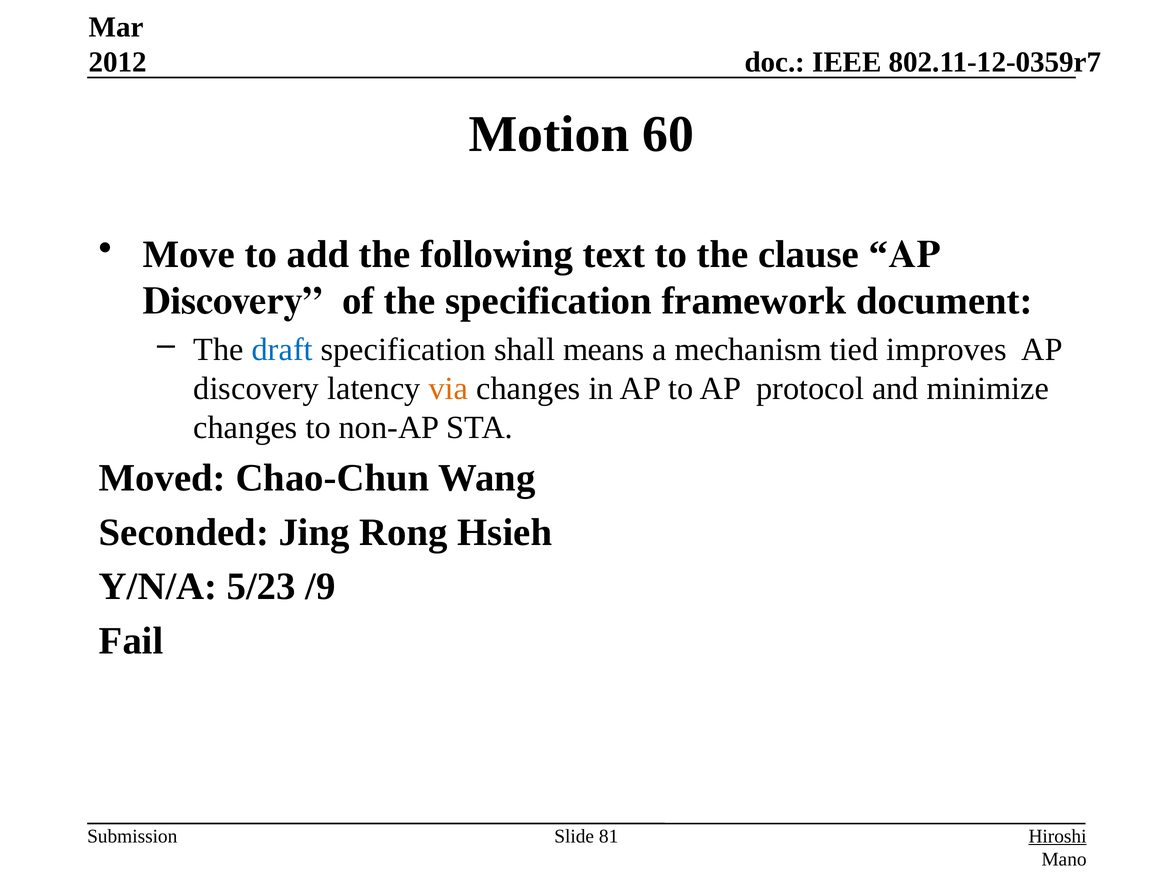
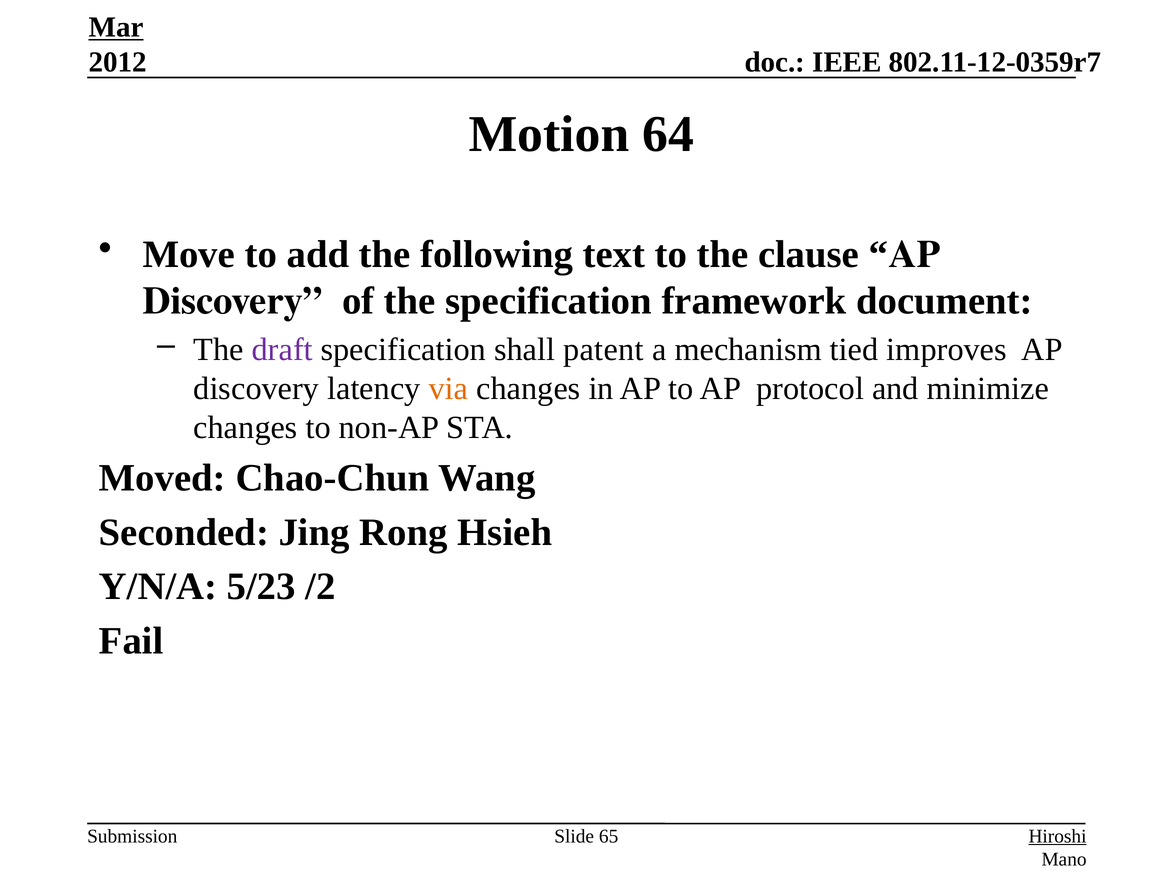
Mar underline: none -> present (116, 27)
60: 60 -> 64 (668, 134)
draft colour: blue -> purple (282, 350)
means: means -> patent (603, 350)
/9: /9 -> /2 (321, 587)
81: 81 -> 65 (609, 837)
